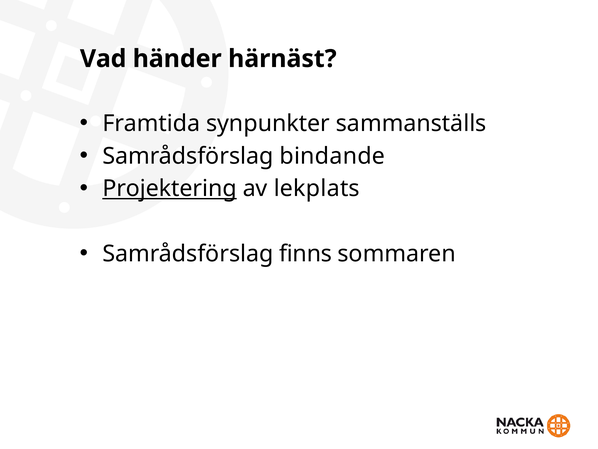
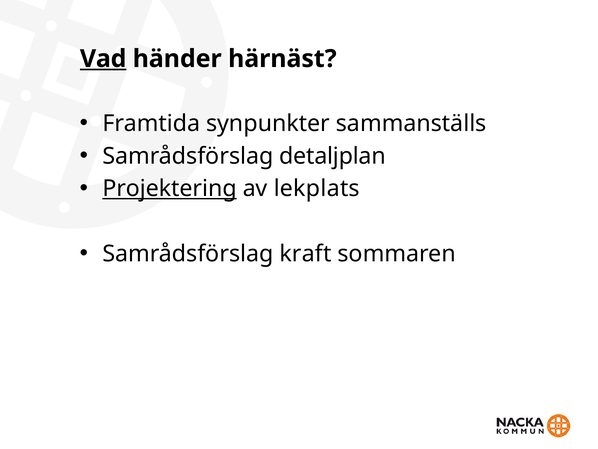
Vad underline: none -> present (103, 59)
bindande: bindande -> detaljplan (333, 156)
finns: finns -> kraft (305, 254)
